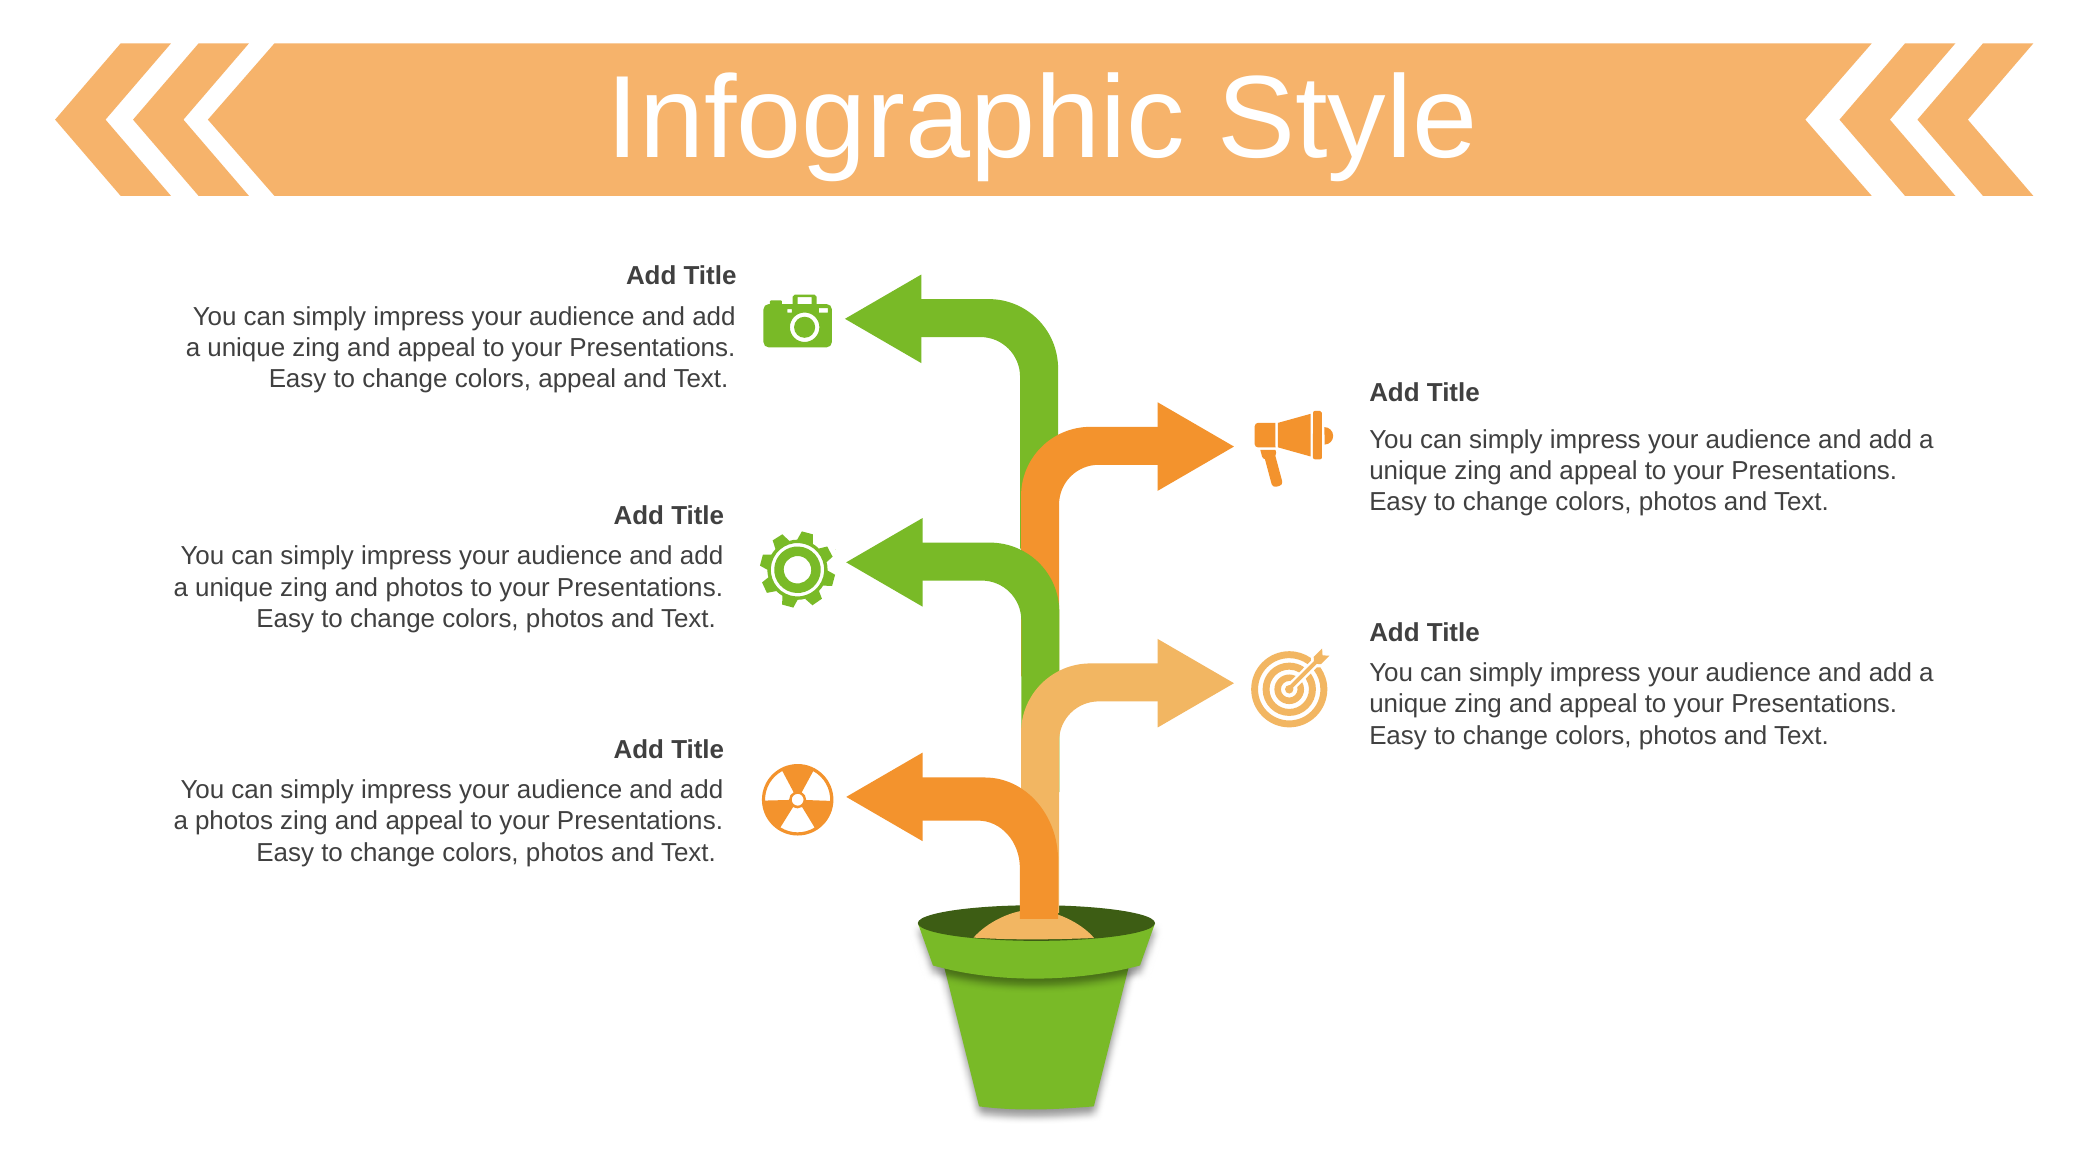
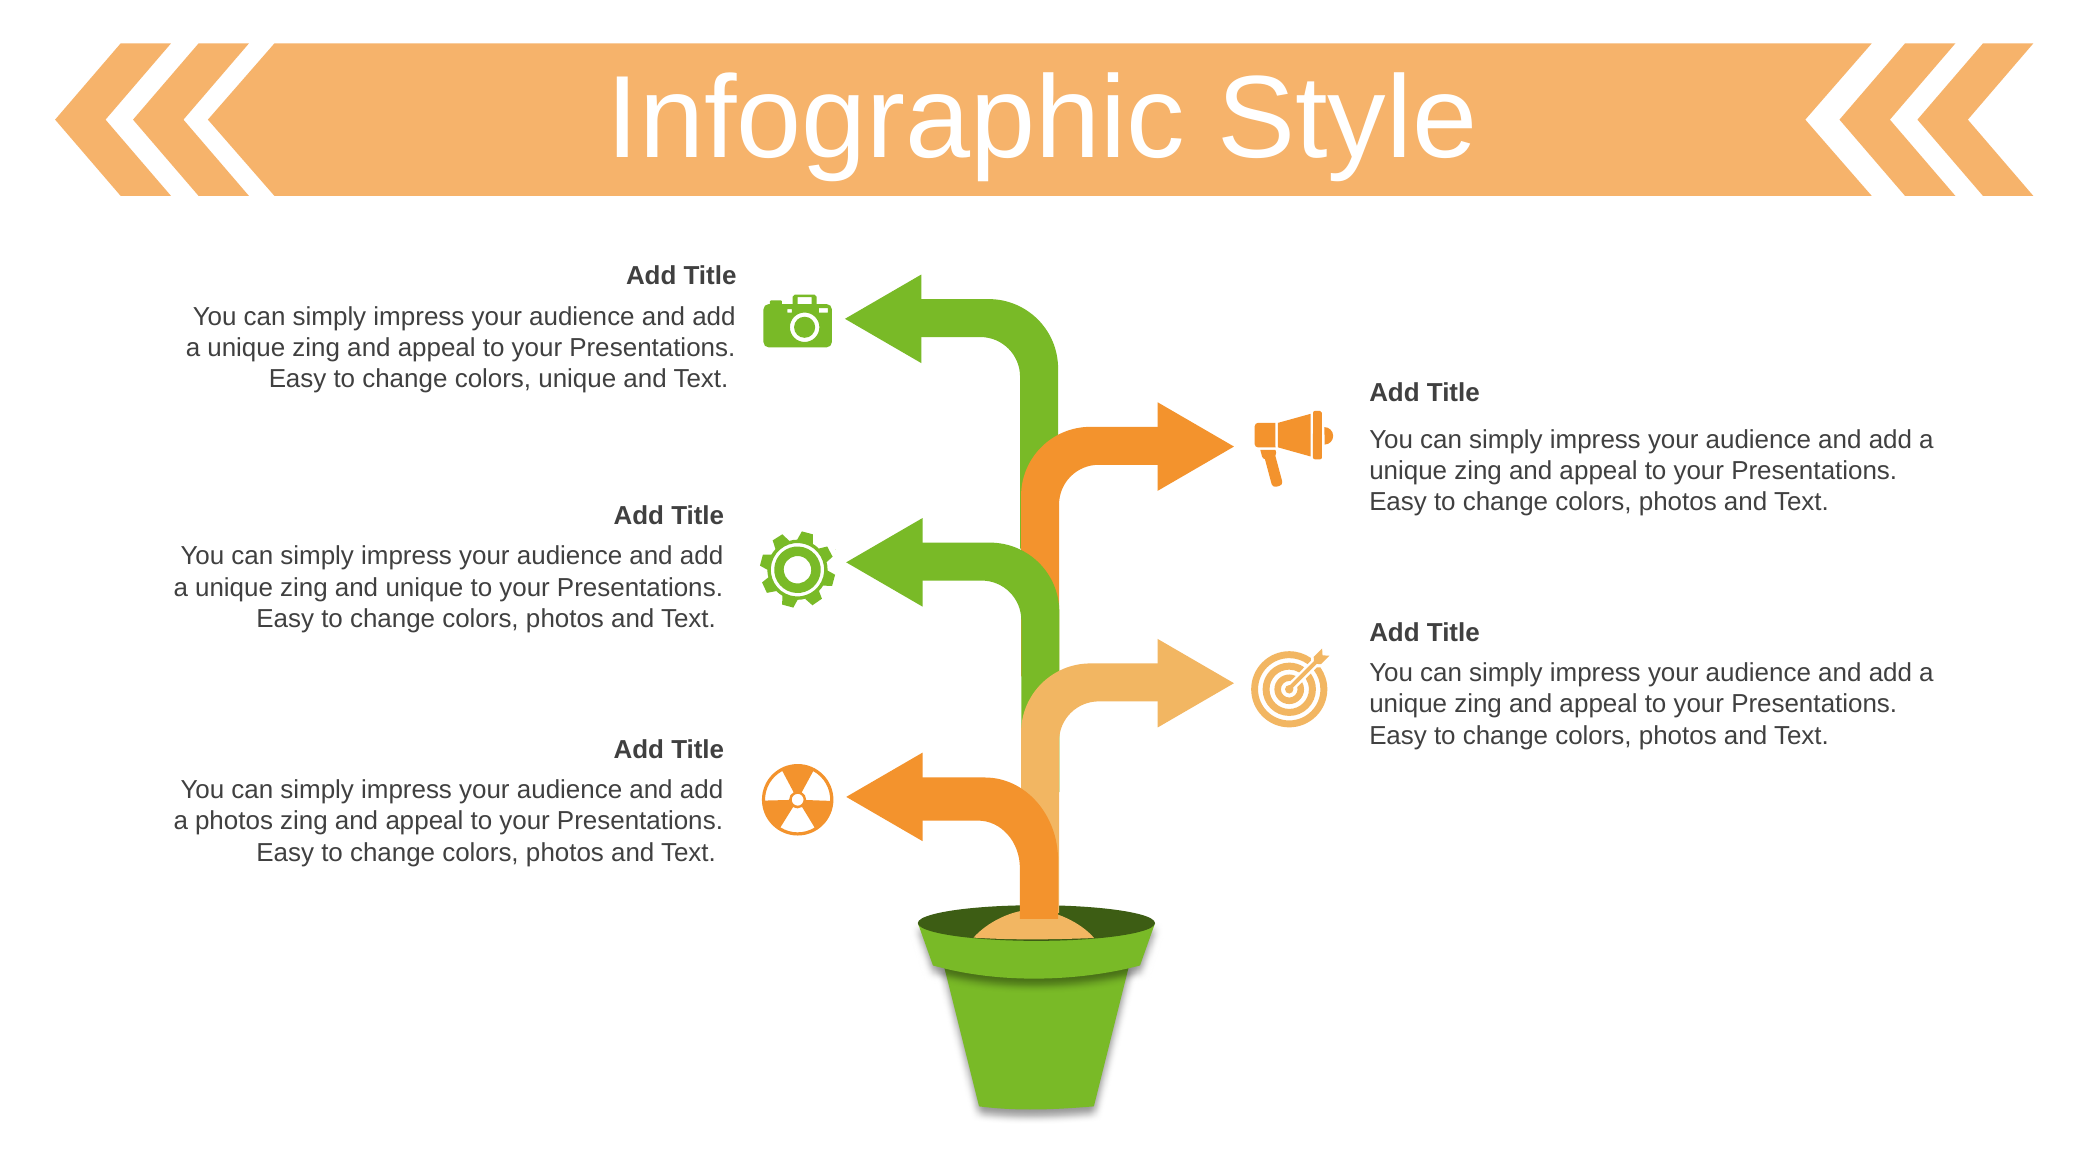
colors appeal: appeal -> unique (577, 379)
and photos: photos -> unique (424, 588)
